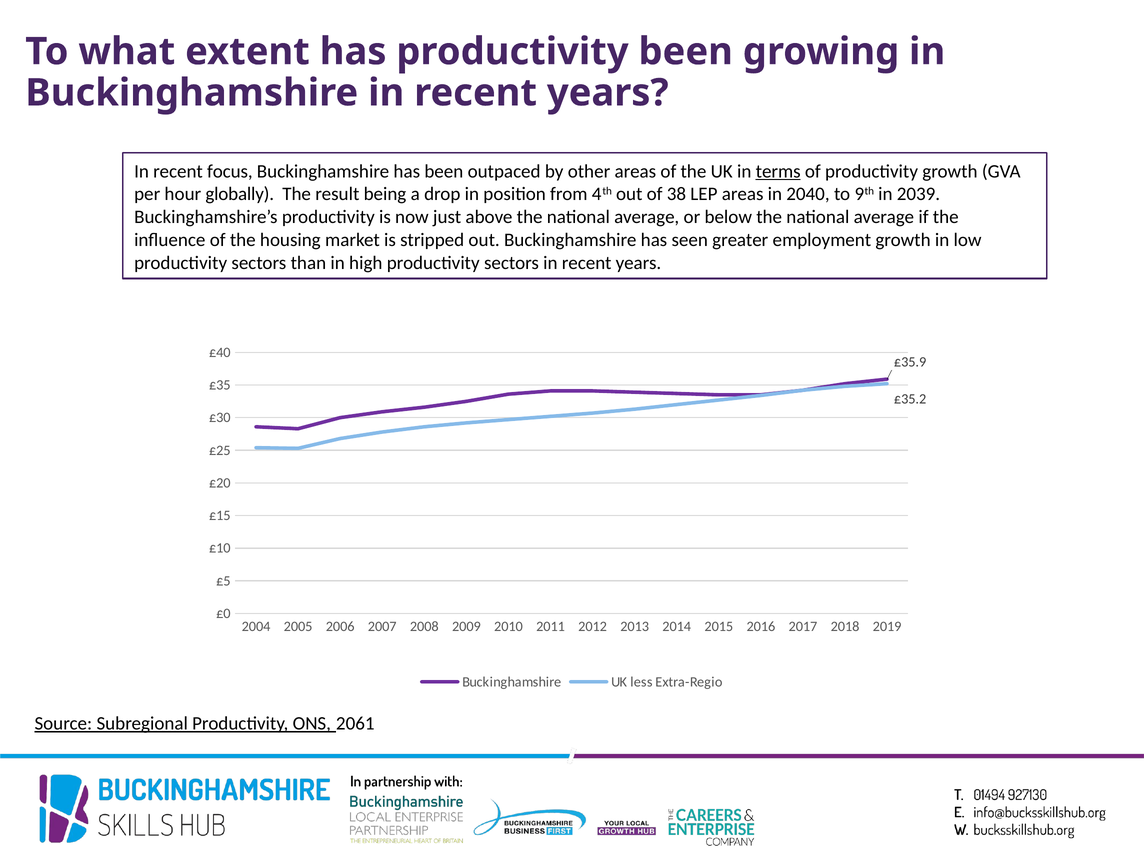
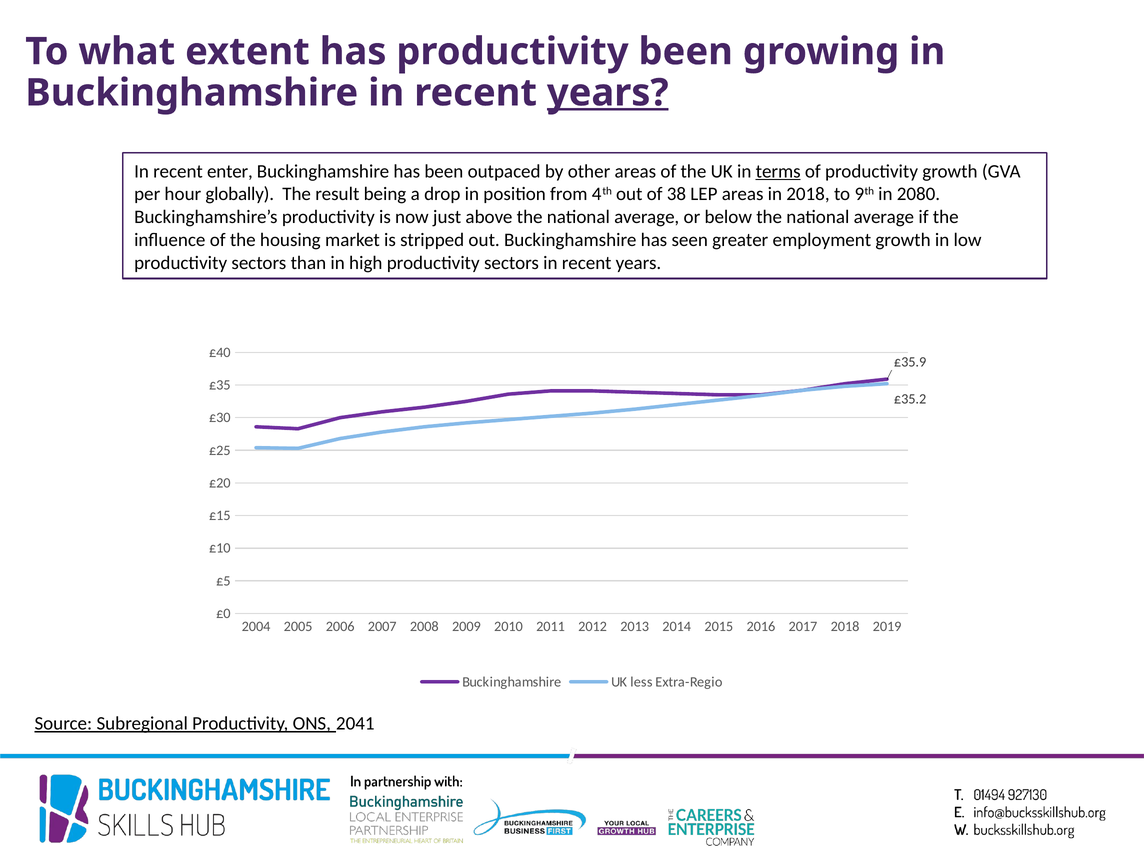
years underline: none -> present (608, 93)
focus: focus -> enter (230, 171)
in 2040: 2040 -> 2018 (808, 194)
2039: 2039 -> 2080 (918, 194)
2061: 2061 -> 2041 (355, 723)
